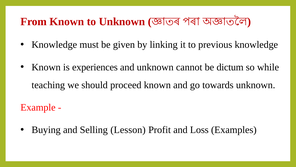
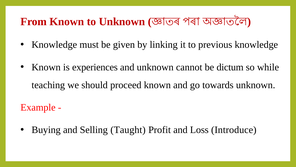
Lesson: Lesson -> Taught (128, 130)
Examples: Examples -> Introduce (234, 130)
